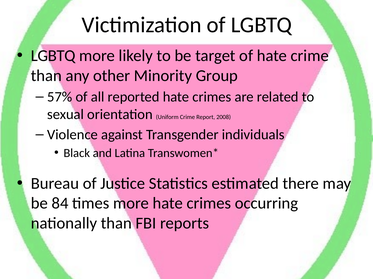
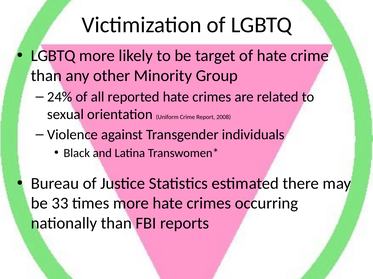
57%: 57% -> 24% (60, 97)
84: 84 -> 33 (60, 204)
